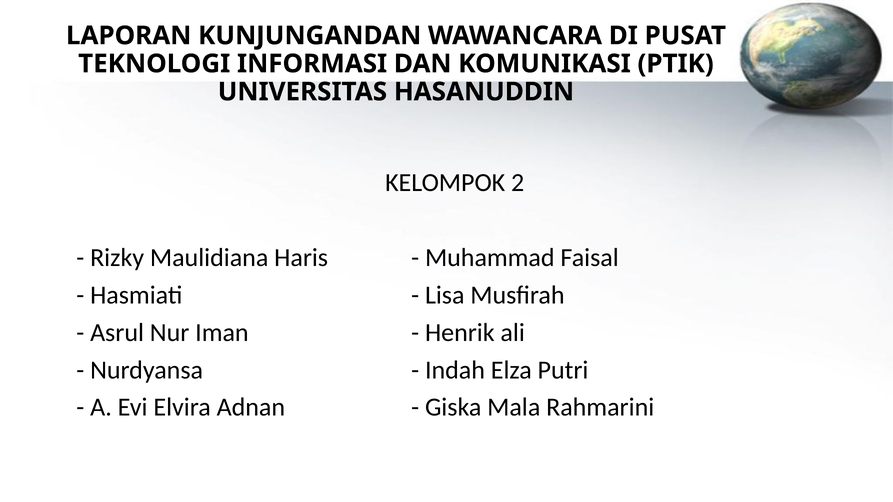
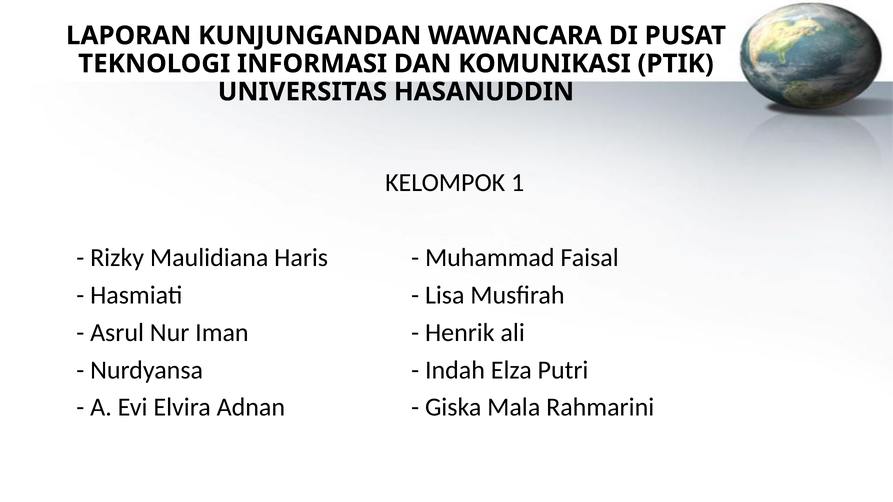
2: 2 -> 1 (518, 183)
